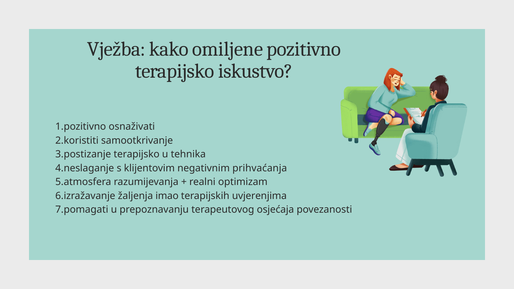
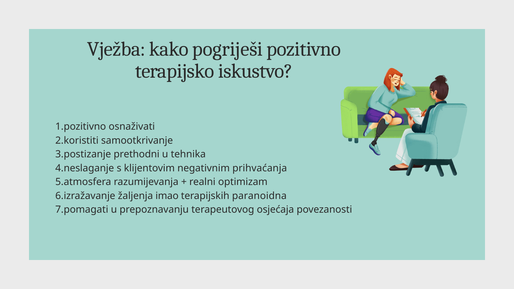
omiljene: omiljene -> pogriješi (228, 49)
terapijsko: terapijsko -> prethodni (137, 154)
uvjerenjima: uvjerenjima -> paranoidna (259, 196)
